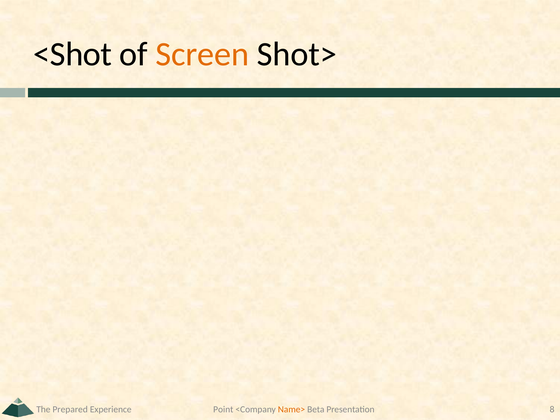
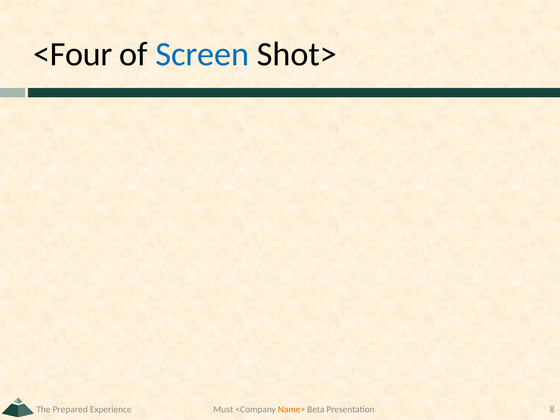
<Shot: <Shot -> <Four (73, 54)
Screen colour: orange -> blue (202, 54)
Point: Point -> Must (223, 409)
